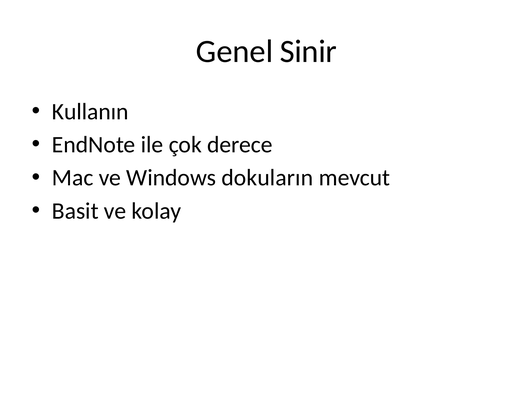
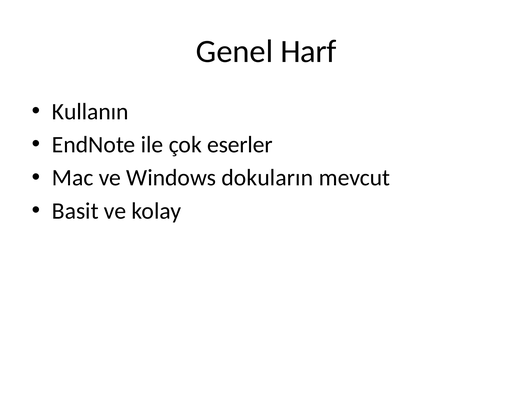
Sinir: Sinir -> Harf (308, 51)
derece: derece -> eserler (240, 145)
